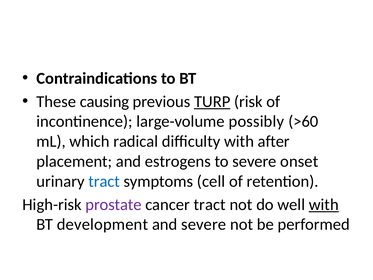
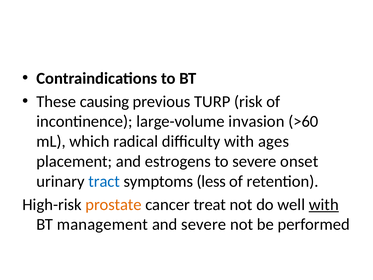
TURP underline: present -> none (212, 101)
possibly: possibly -> invasion (256, 121)
after: after -> ages (274, 141)
cell: cell -> less (211, 181)
prostate colour: purple -> orange (114, 204)
cancer tract: tract -> treat (210, 204)
development: development -> management (102, 224)
